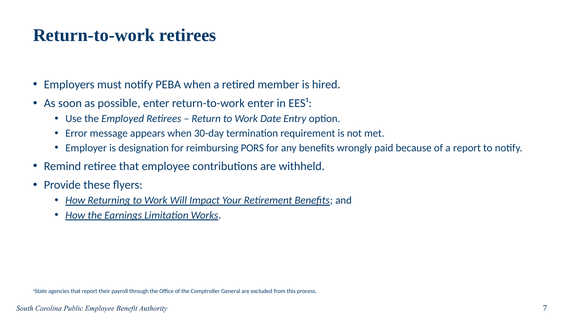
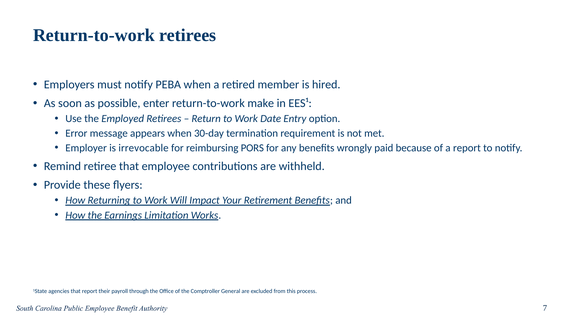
return-to-work enter: enter -> make (261, 103)
designation: designation -> irrevocable (144, 148)
